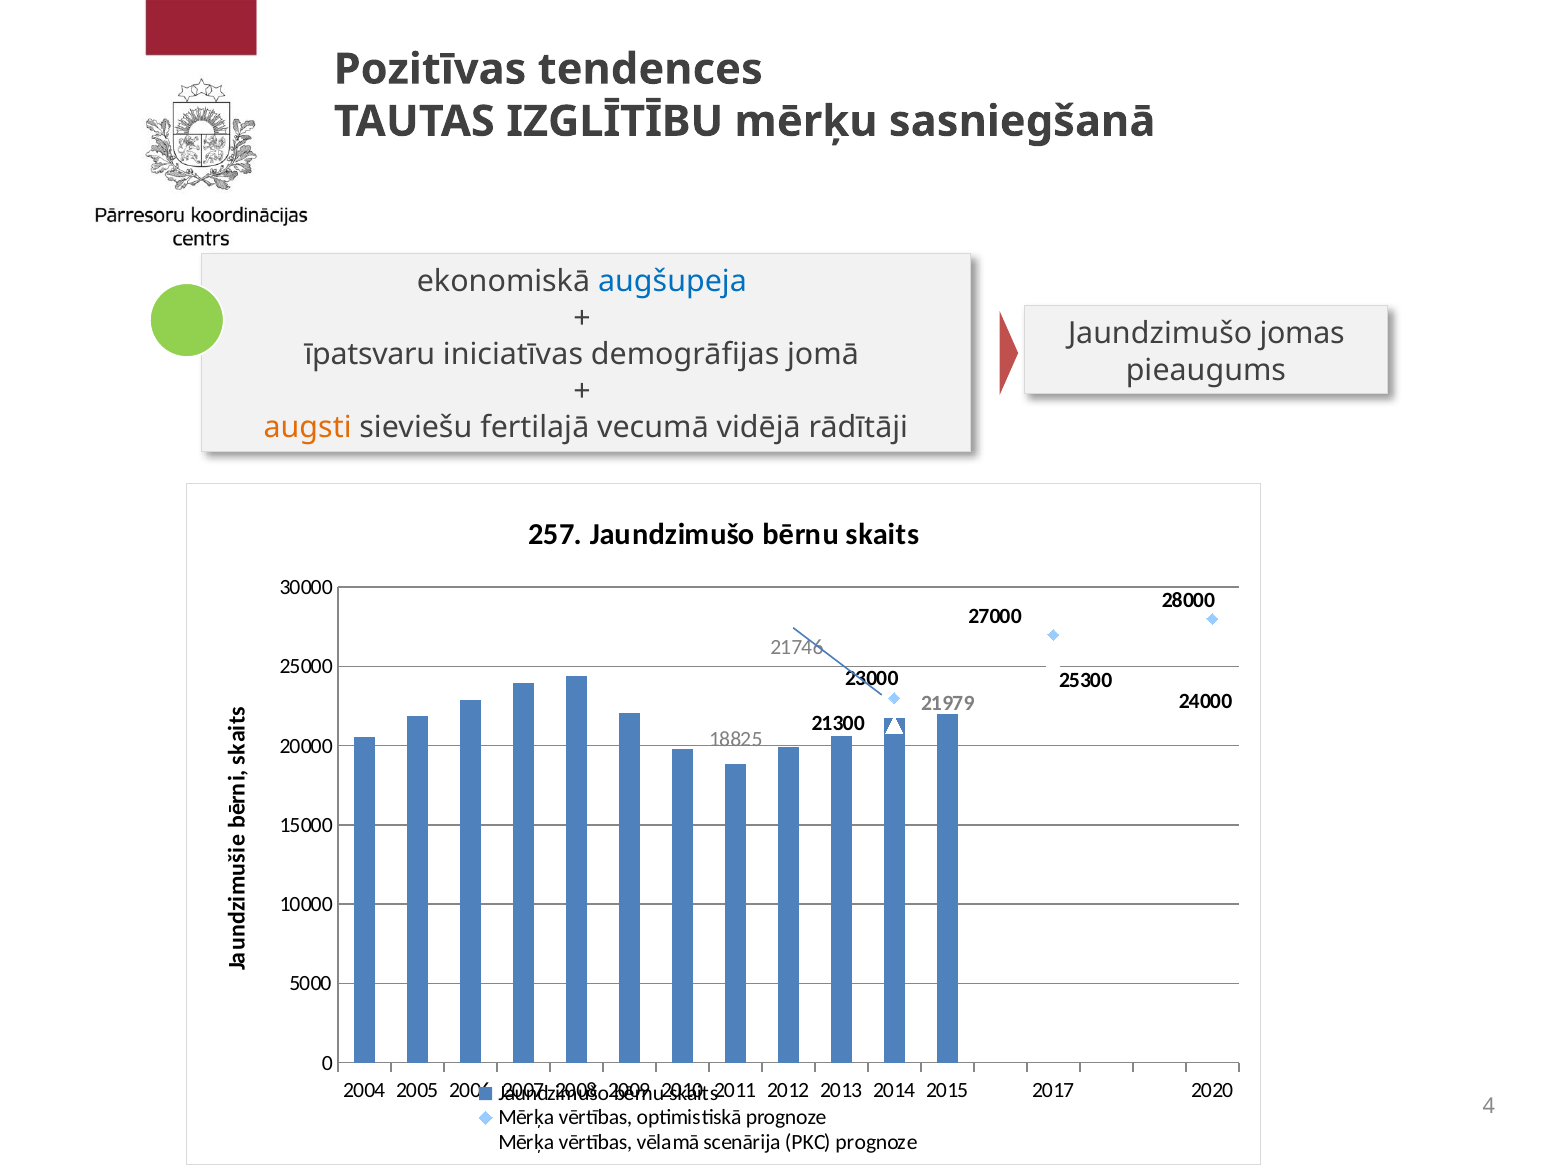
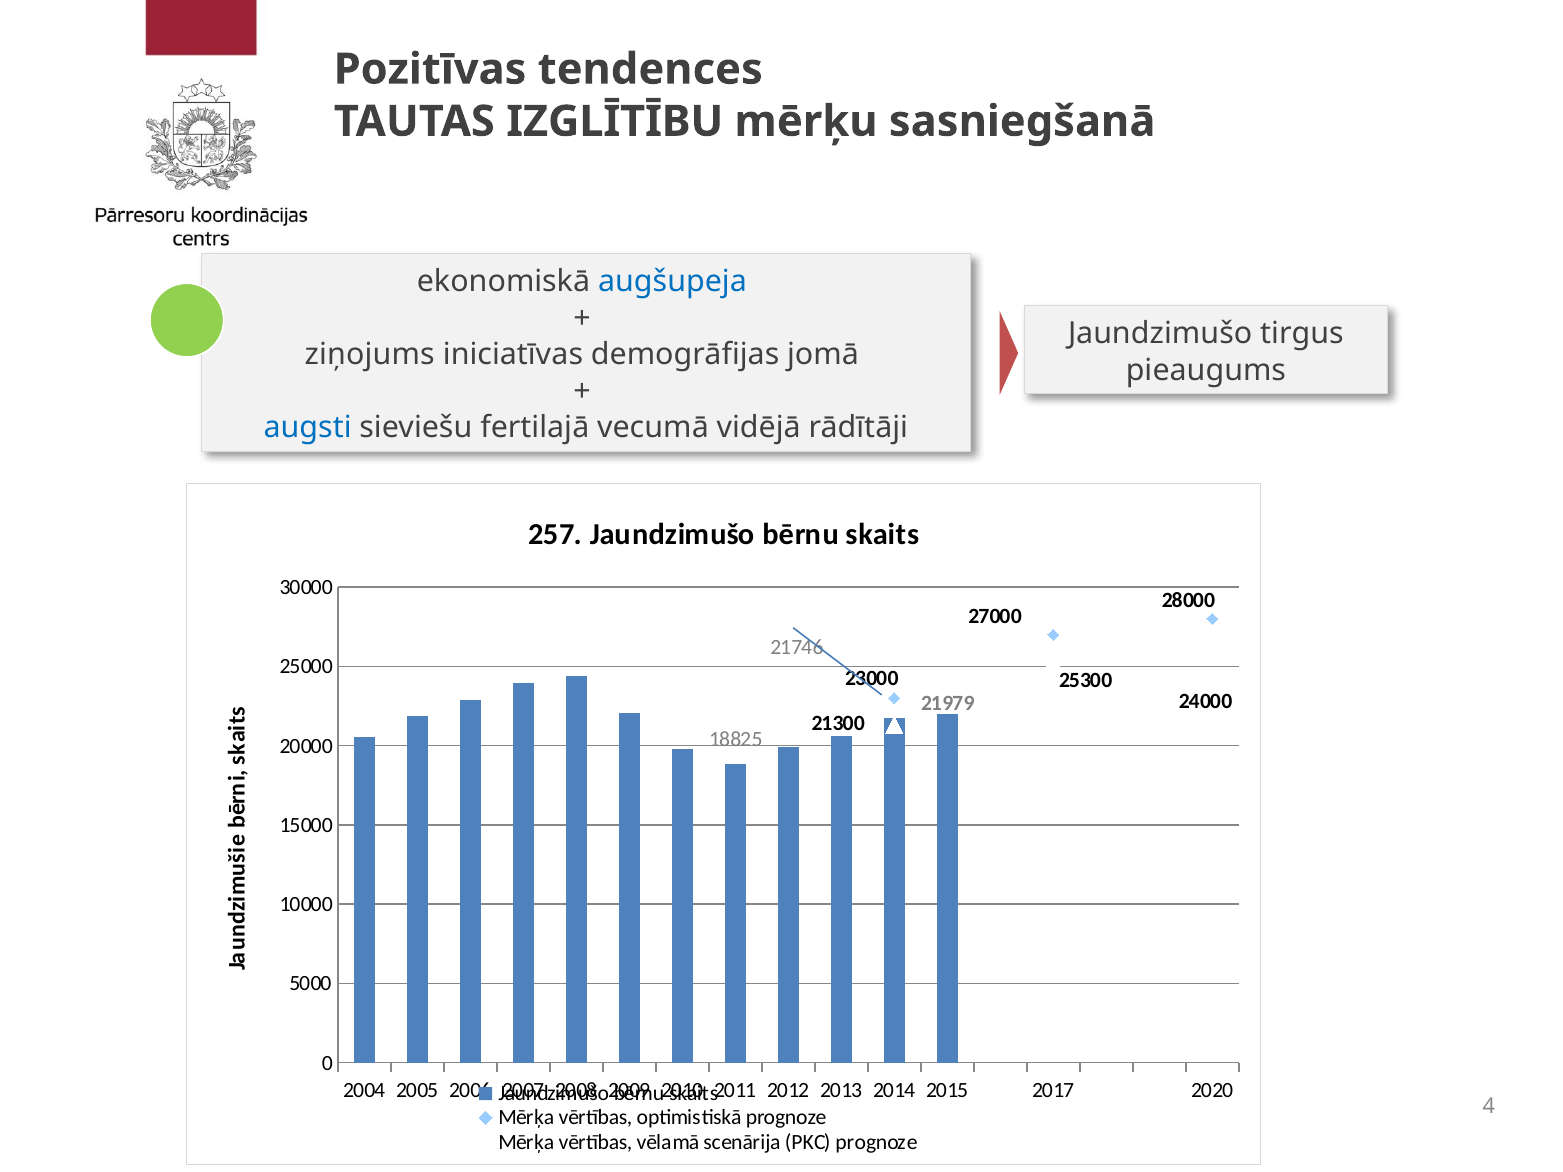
jomas: jomas -> tirgus (1302, 334)
īpatsvaru: īpatsvaru -> ziņojums (370, 355)
augsti colour: orange -> blue (308, 428)
